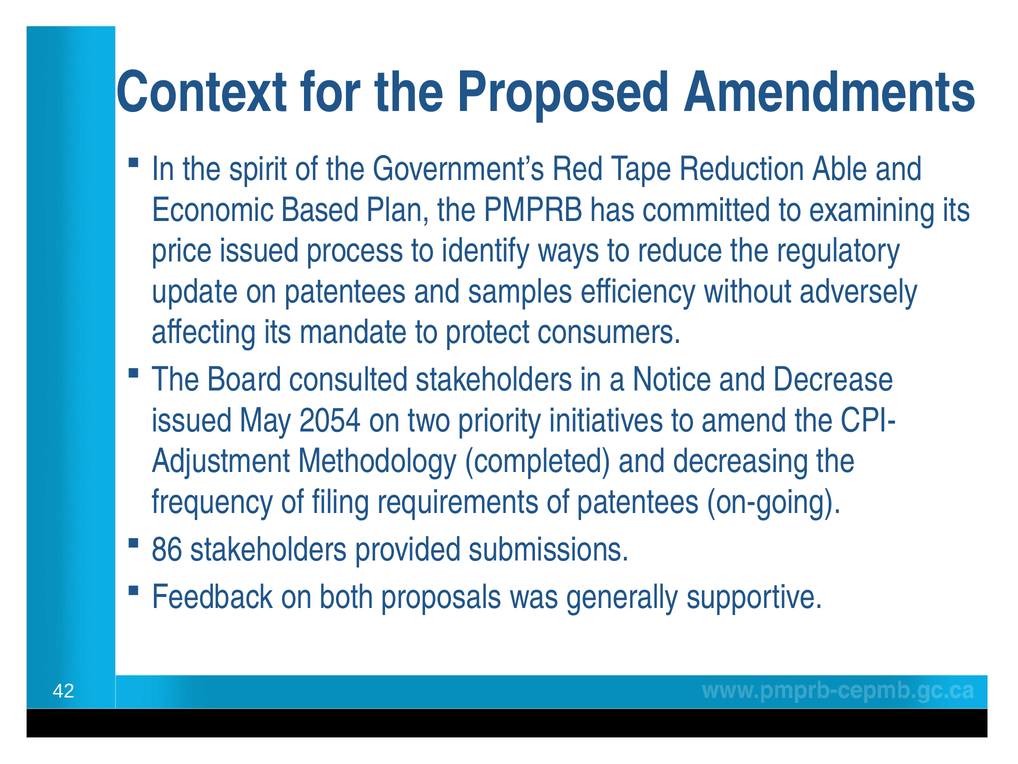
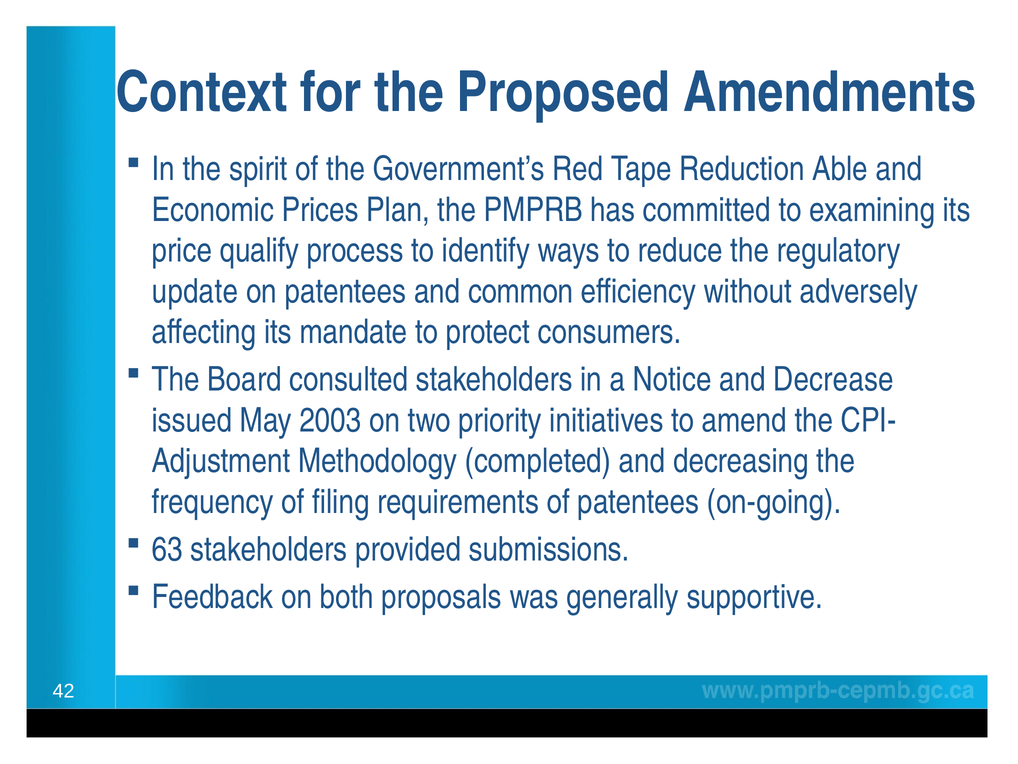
Based: Based -> Prices (320, 210)
price issued: issued -> qualify (259, 251)
samples: samples -> common (521, 291)
2054: 2054 -> 2003 (330, 420)
86: 86 -> 63 (167, 549)
